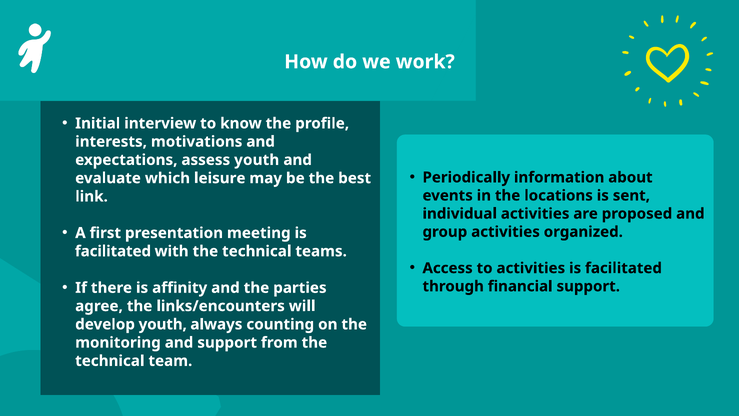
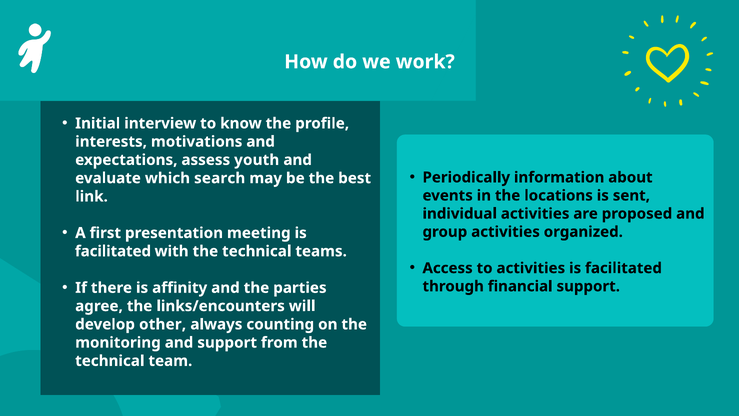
leisure: leisure -> search (220, 178)
develop youth: youth -> other (163, 324)
